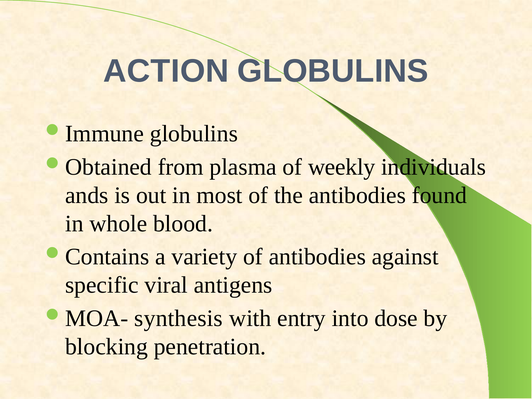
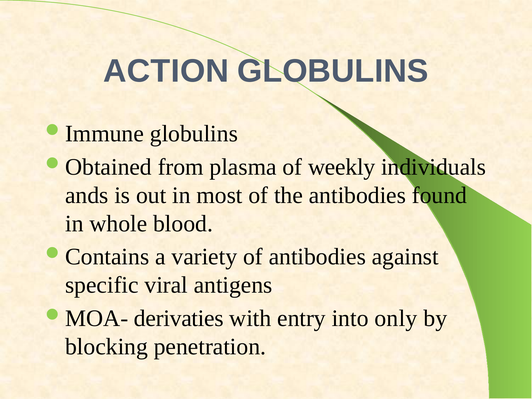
synthesis: synthesis -> derivaties (179, 318)
dose: dose -> only (396, 318)
